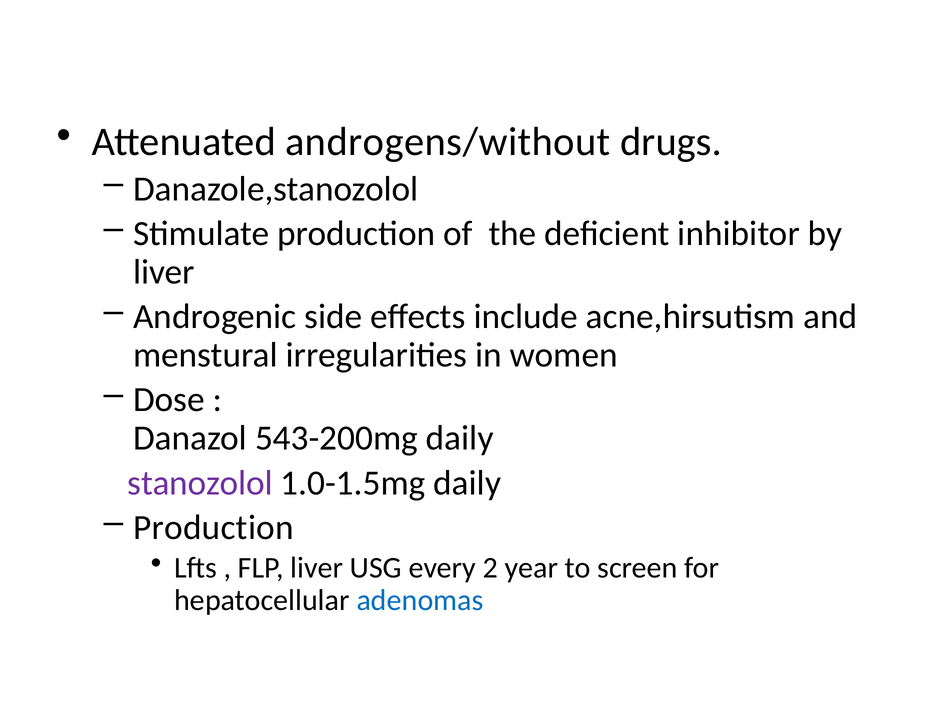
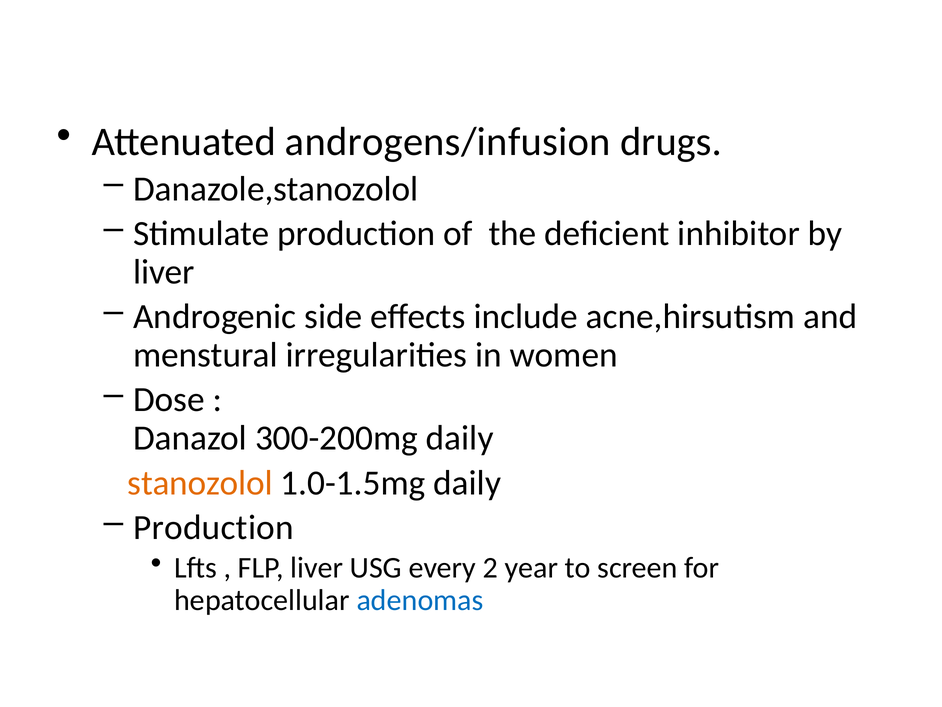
androgens/without: androgens/without -> androgens/infusion (448, 142)
543-200mg: 543-200mg -> 300-200mg (336, 438)
stanozolol colour: purple -> orange (200, 483)
